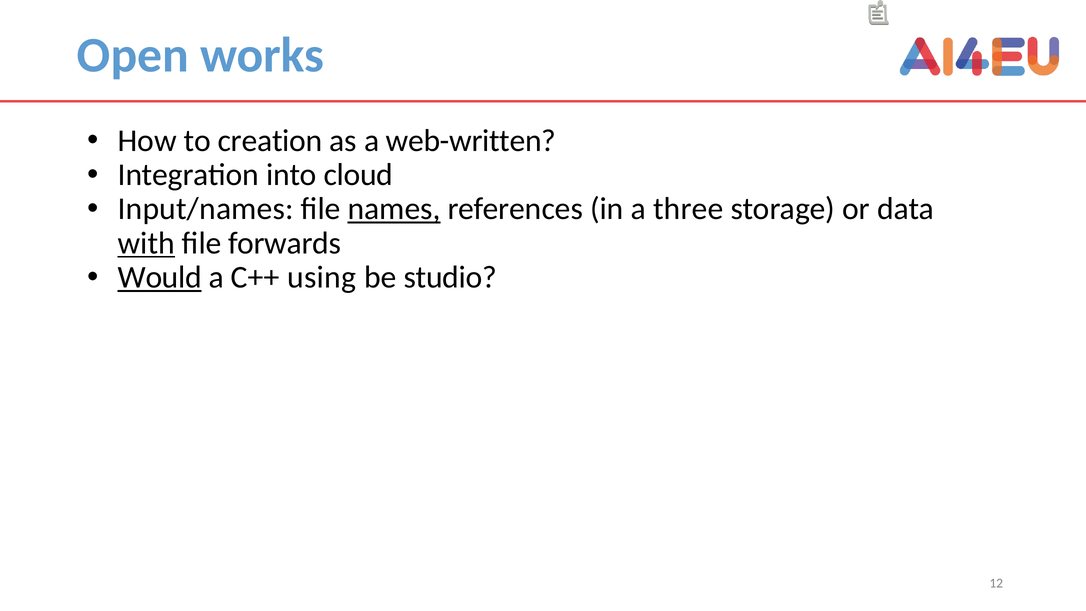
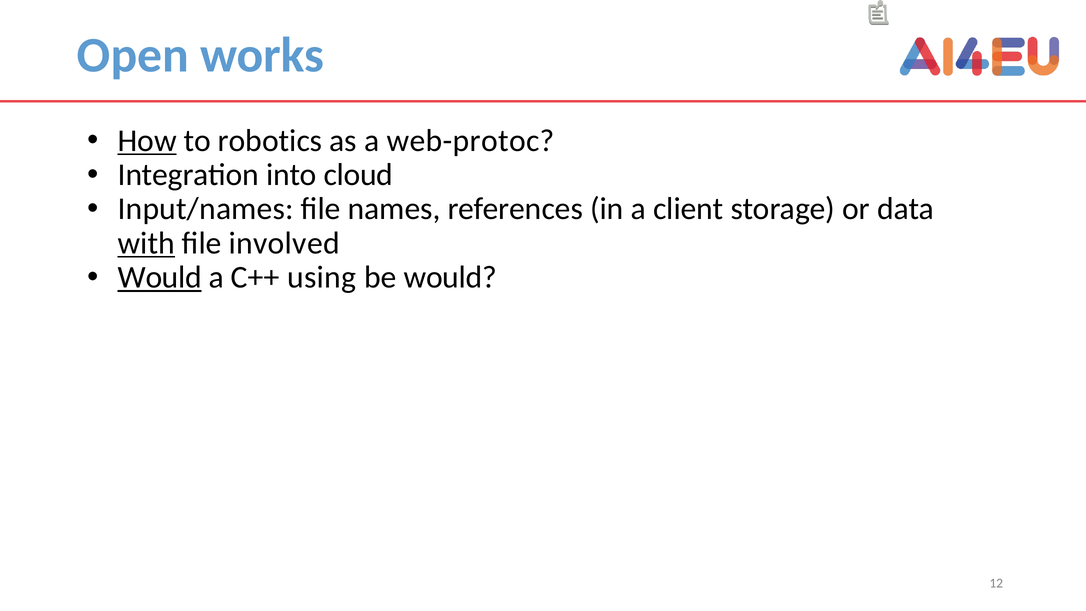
How underline: none -> present (147, 141)
creation: creation -> robotics (270, 141)
web-written: web-written -> web-protoc (471, 141)
names underline: present -> none (394, 209)
three: three -> client (688, 209)
forwards: forwards -> involved (284, 243)
be studio: studio -> would (450, 277)
